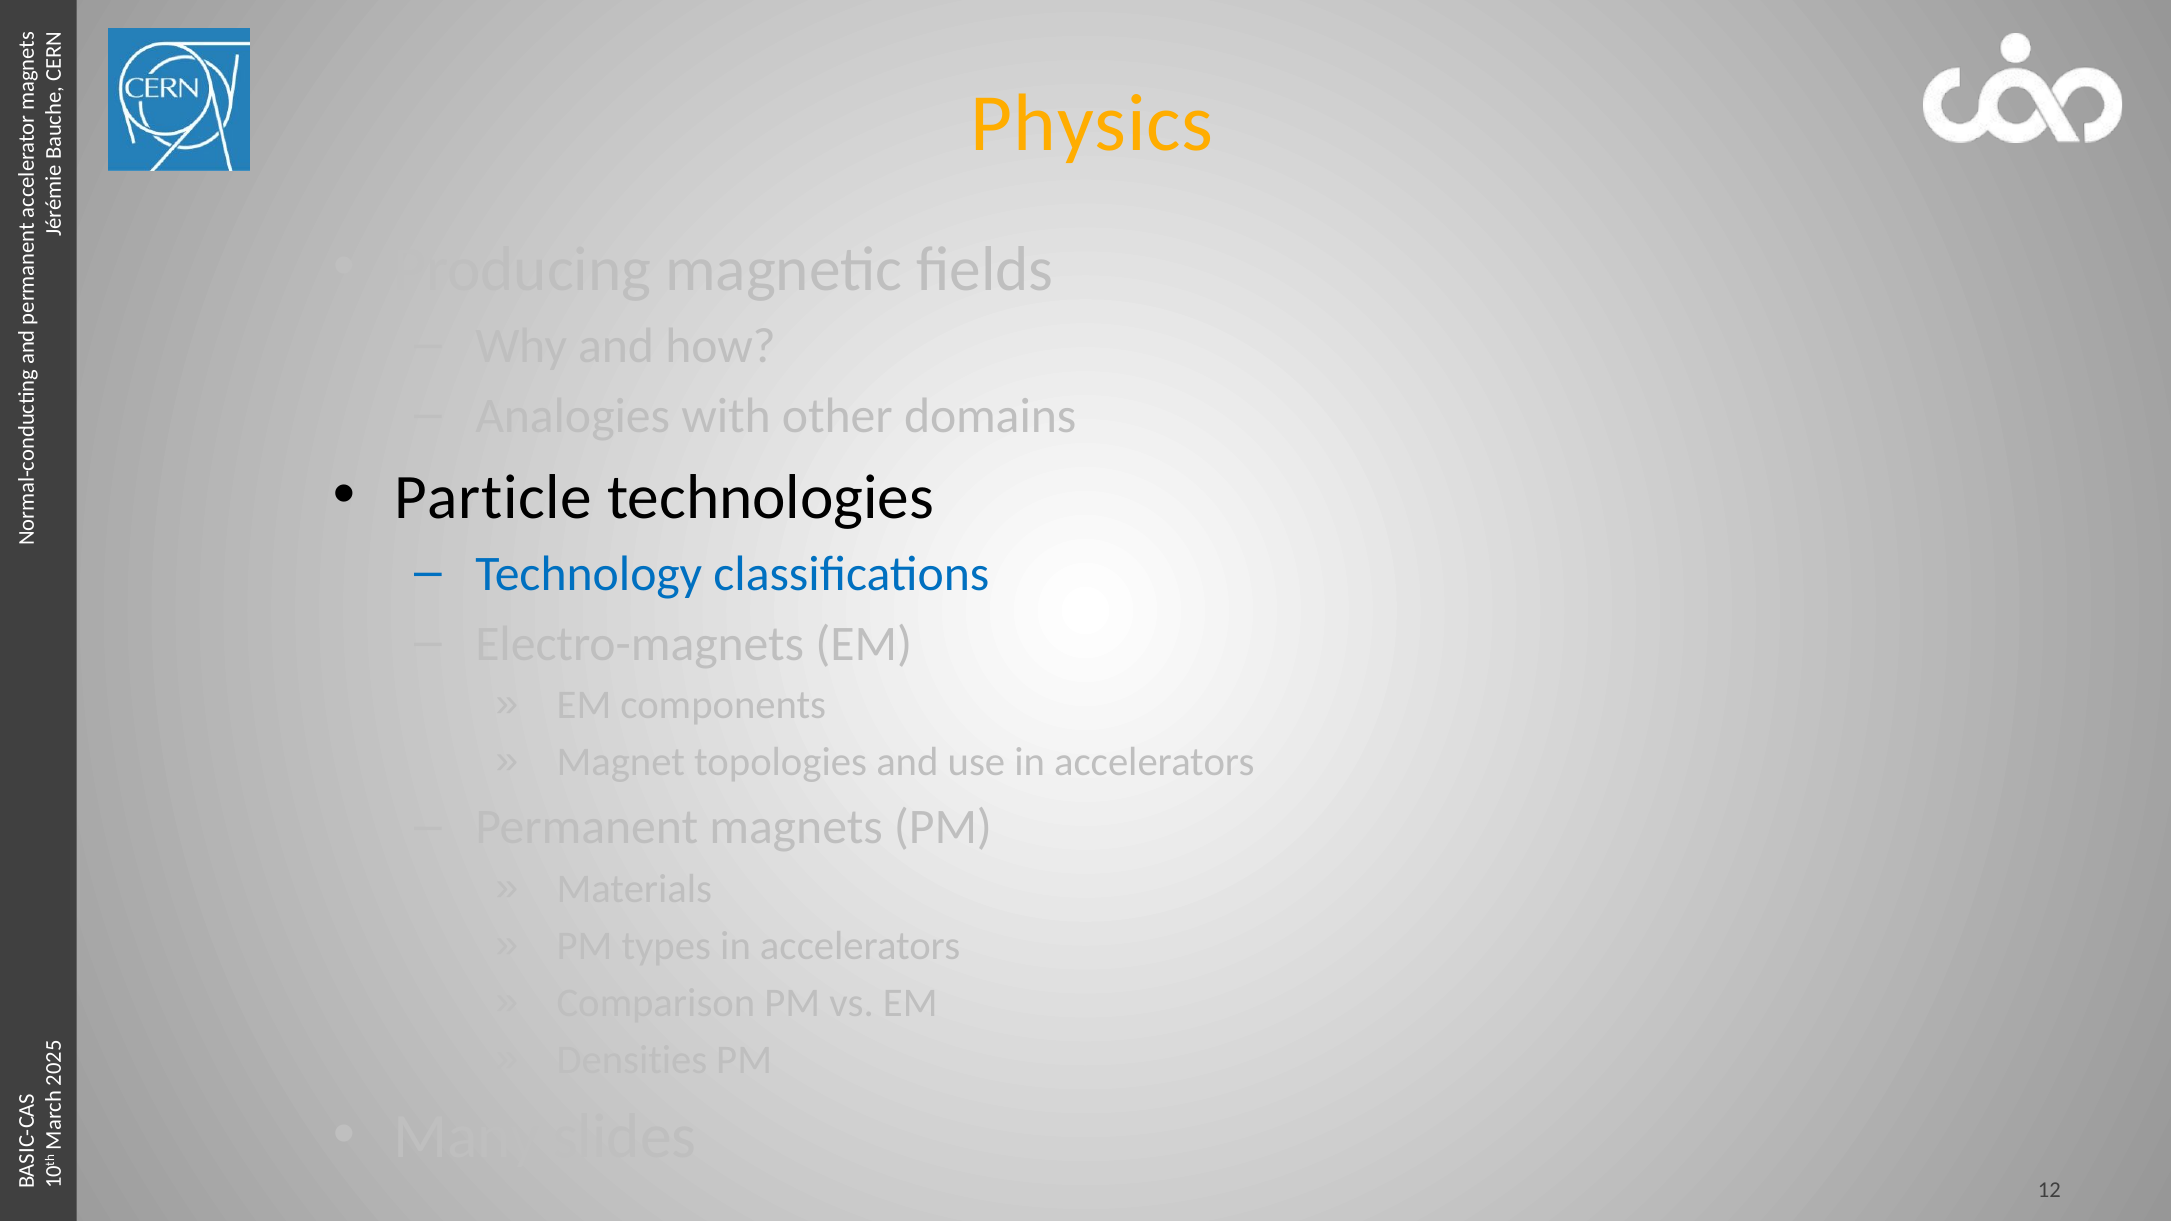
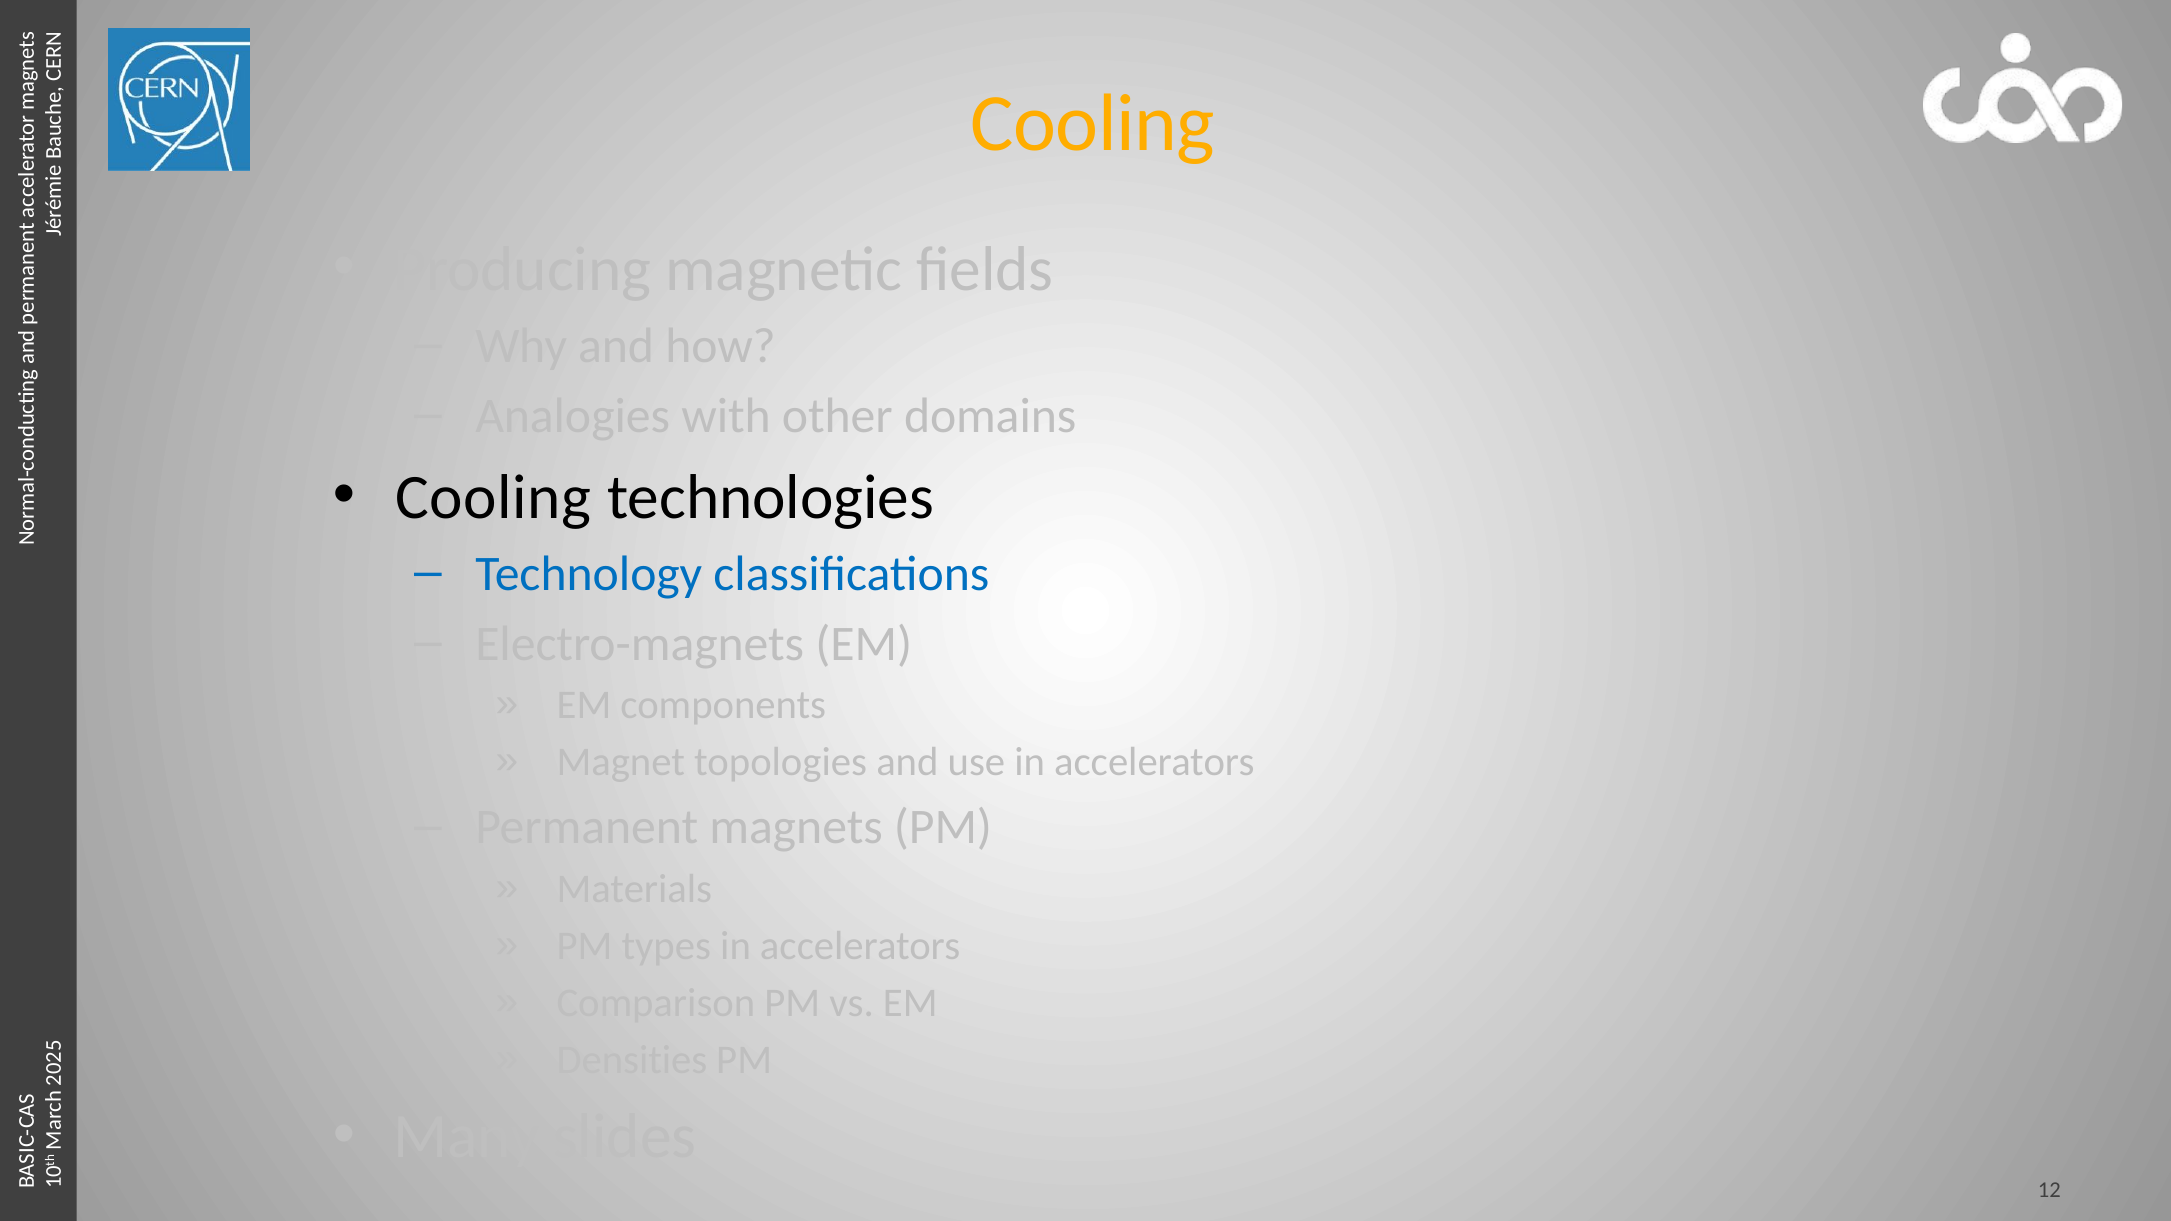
Physics: Physics -> Cooling (1093, 124)
Particle: Particle -> Cooling (493, 497)
